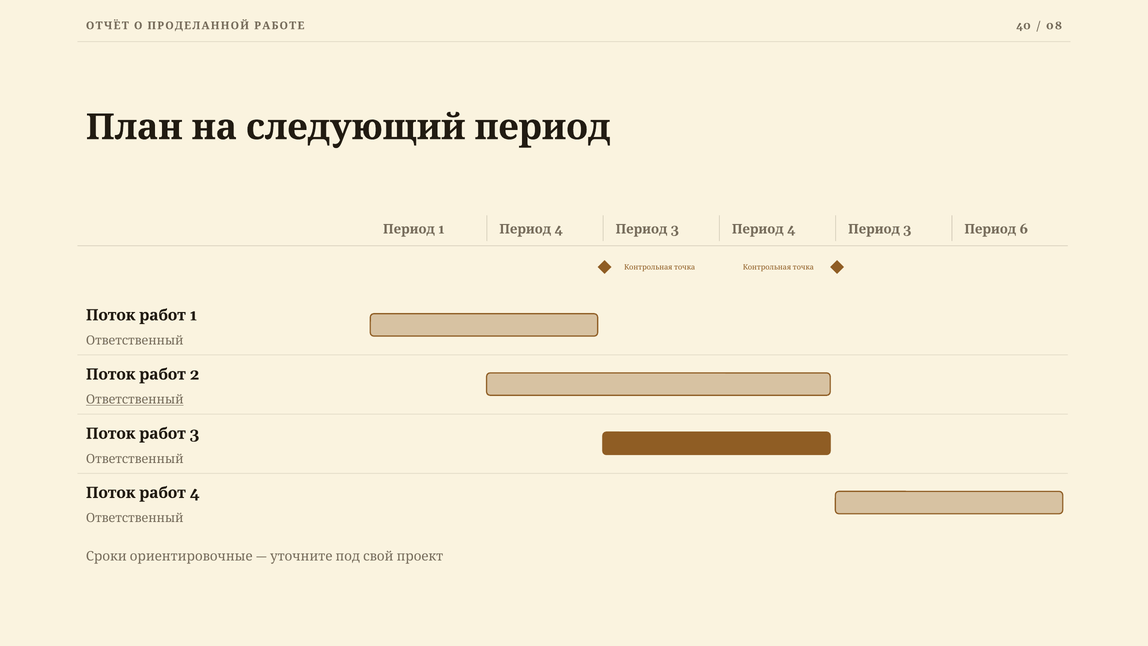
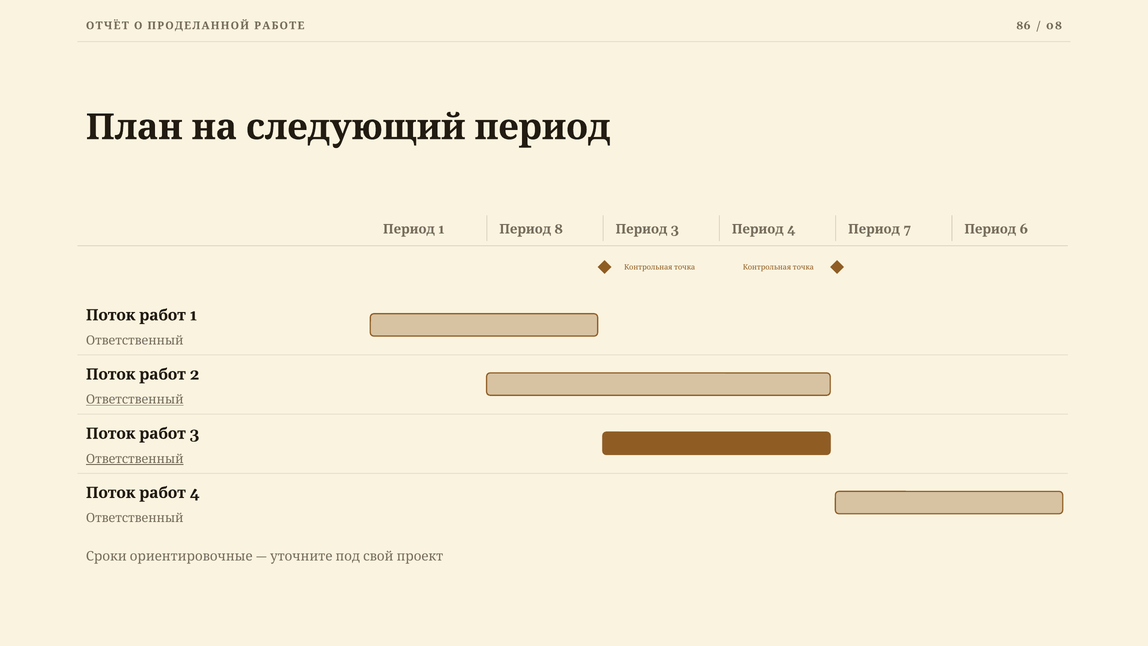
40: 40 -> 86 (1023, 26)
4: 4 -> 8 (559, 229)
3: 3 -> 7 (907, 229)
Ответственный underline: none -> present (135, 459)
